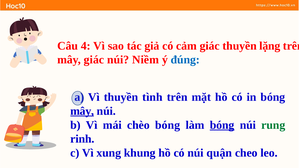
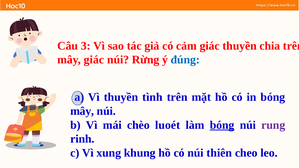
4: 4 -> 3 (86, 46)
lặng: lặng -> chia (270, 46)
Niềm: Niềm -> Rừng (146, 60)
mây underline: present -> none (82, 111)
chèo bóng: bóng -> luoét (168, 125)
rung colour: green -> purple (273, 125)
quận: quận -> thiên (219, 153)
